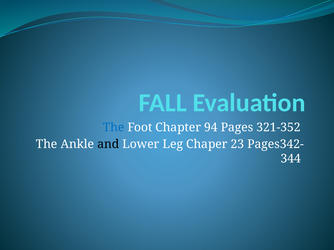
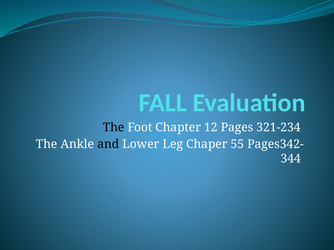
The colour: blue -> black (114, 128)
94: 94 -> 12 (211, 128)
321-352: 321-352 -> 321-234 (279, 128)
23: 23 -> 55 (237, 145)
